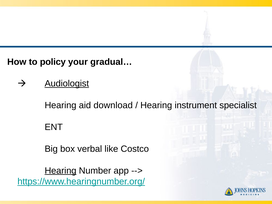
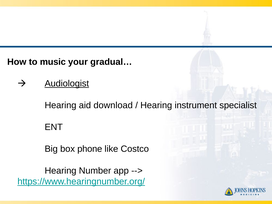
policy: policy -> music (53, 62)
verbal: verbal -> phone (90, 149)
Hearing underline: present -> none (61, 171)
